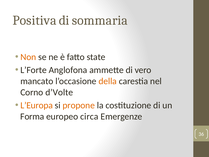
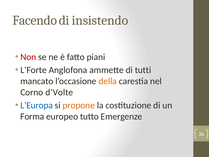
Positiva: Positiva -> Facendo (35, 20)
sommaria: sommaria -> insistendo (100, 20)
Non colour: orange -> red (28, 57)
state: state -> piani (96, 57)
vero: vero -> tutti (143, 70)
L’Europa colour: orange -> blue (37, 105)
circa: circa -> tutto (89, 116)
